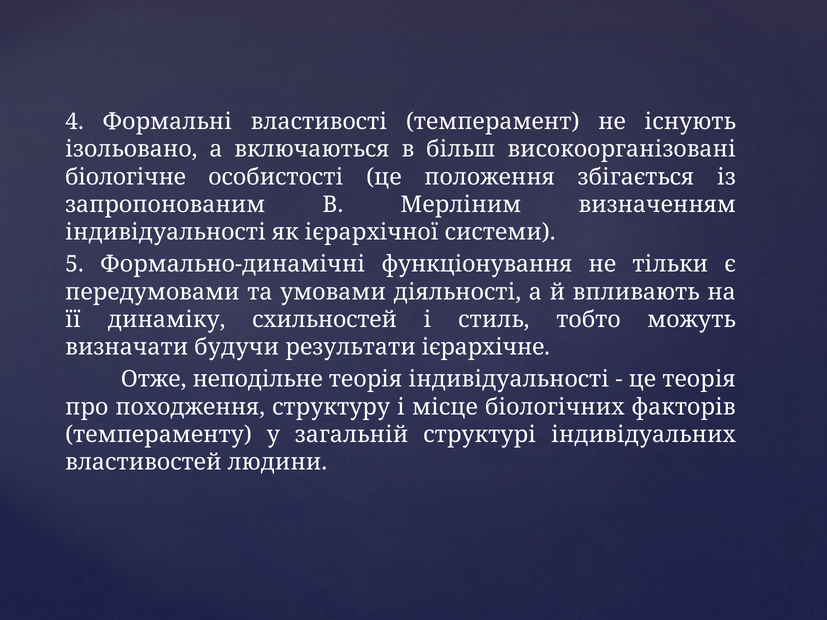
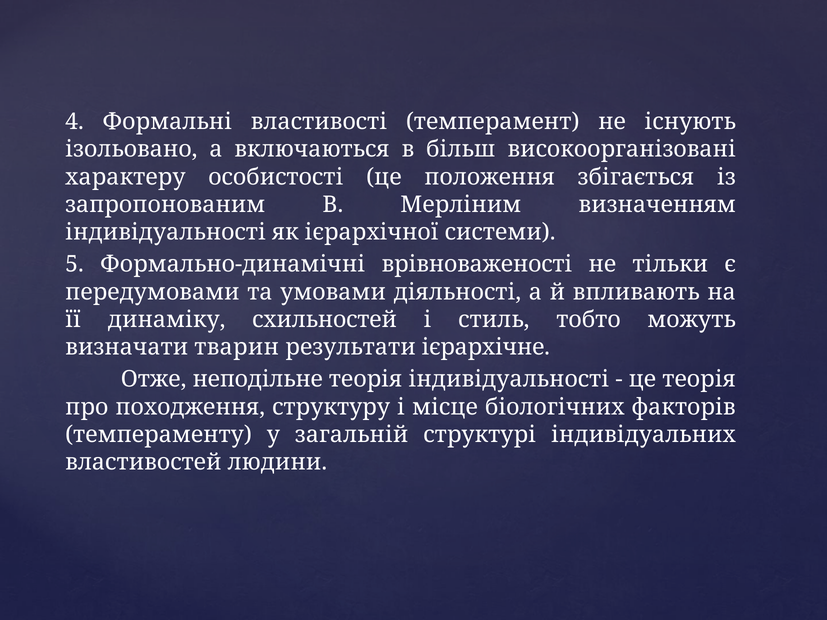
біологічне: біологічне -> характеру (125, 177)
функціонування: функціонування -> врівноваженості (477, 264)
будучи: будучи -> тварин (237, 347)
